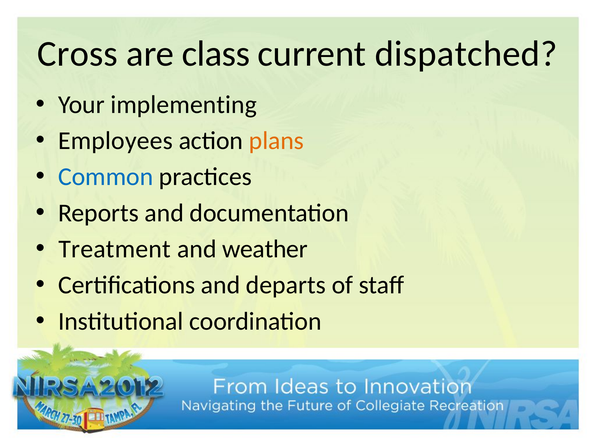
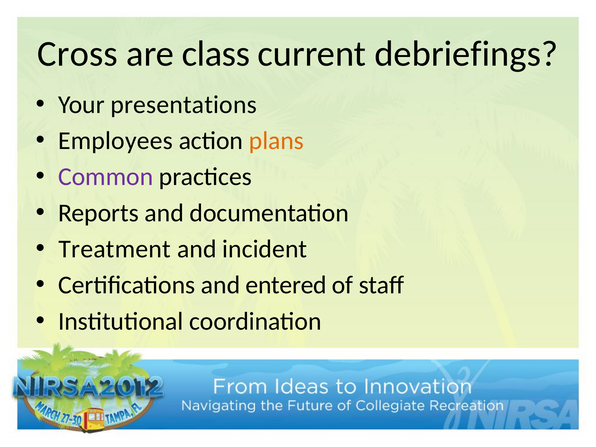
dispatched: dispatched -> debriefings (466, 54)
implementing: implementing -> presentations (184, 105)
Common colour: blue -> purple (106, 177)
weather: weather -> incident (265, 249)
departs: departs -> entered (286, 285)
